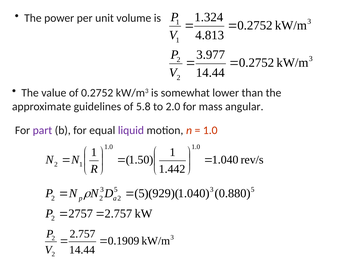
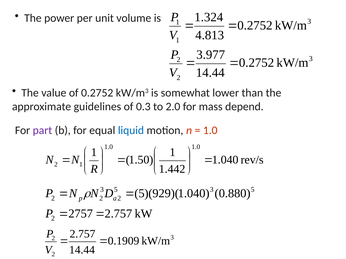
5.8: 5.8 -> 0.3 (143, 107)
angular: angular -> depend (244, 107)
liquid colour: purple -> blue (131, 131)
